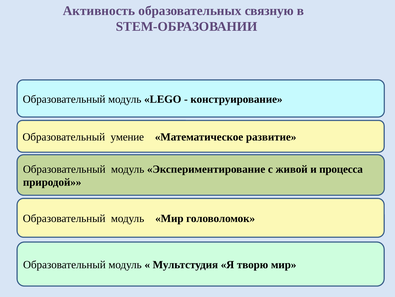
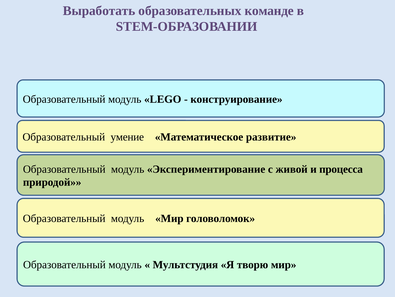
Активность: Активность -> Выработать (99, 11)
связную: связную -> команде (269, 11)
